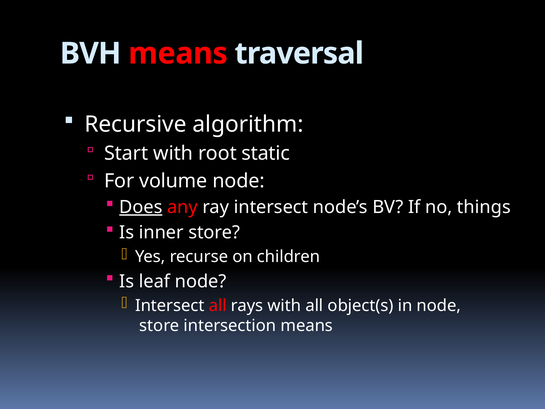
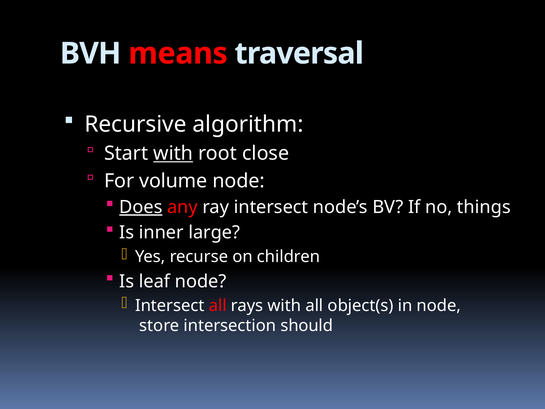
with underline: none -> present (173, 153)
static: static -> close (266, 153)
inner store: store -> large (214, 233)
intersection means: means -> should (307, 325)
